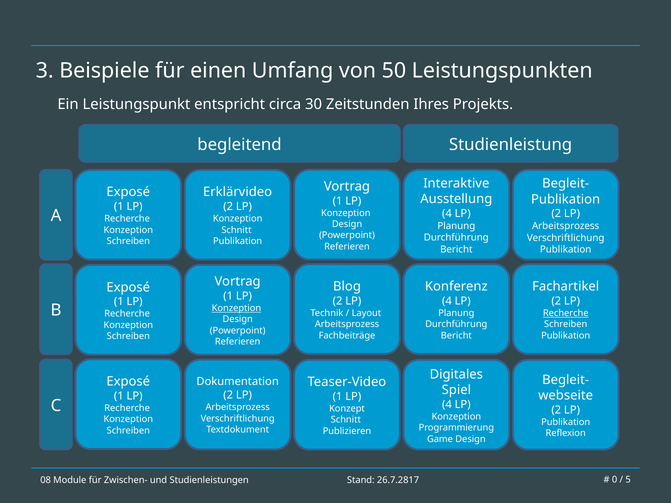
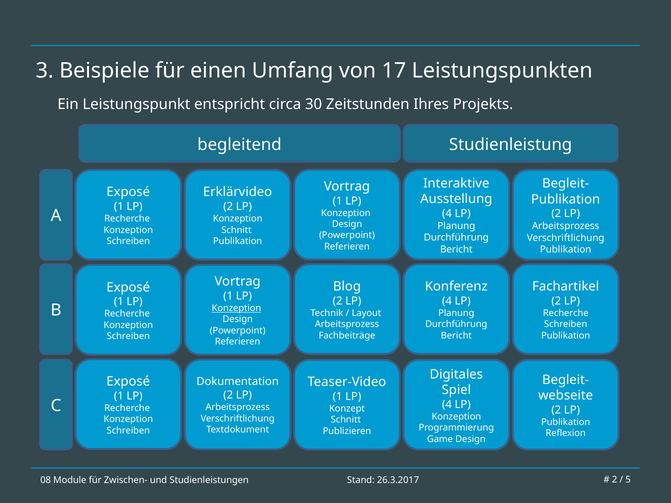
50: 50 -> 17 (394, 71)
Recherche underline: present -> none (566, 313)
26.7.2817: 26.7.2817 -> 26.3.2017 (398, 480)
0: 0 -> 2 (615, 480)
